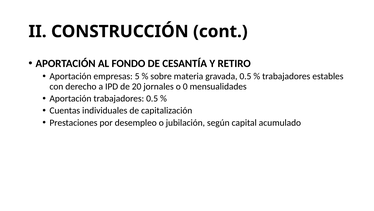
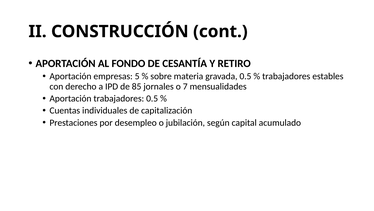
20: 20 -> 85 (137, 86)
0: 0 -> 7 (185, 86)
